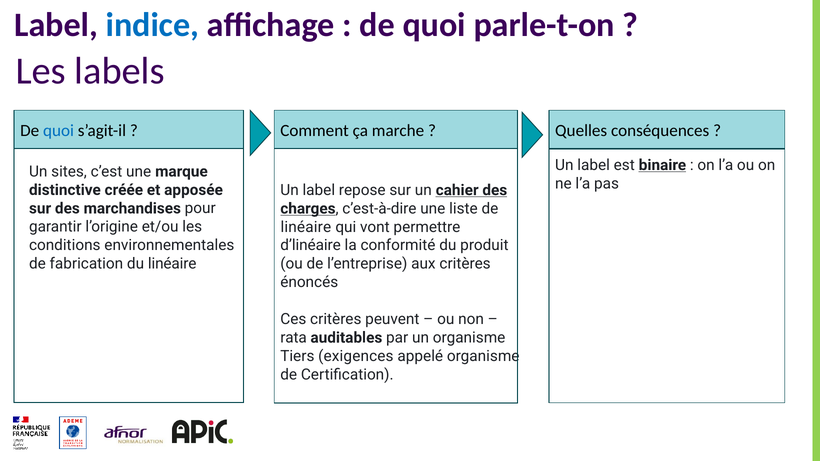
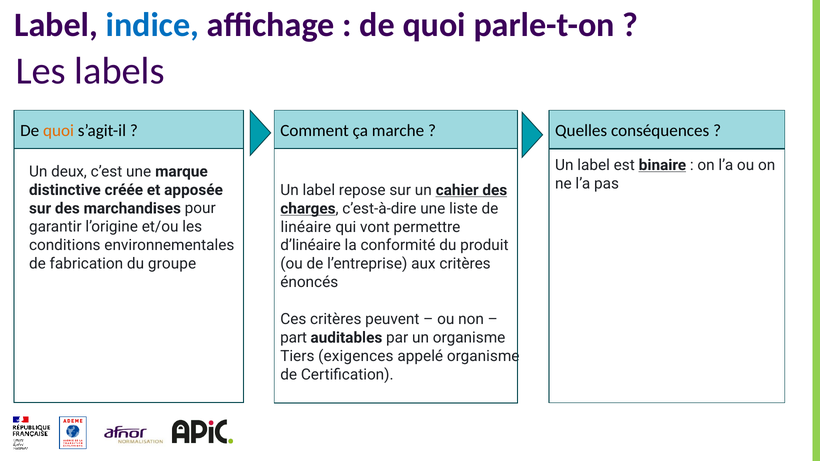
quoi colour: blue -> orange (58, 131)
sites: sites -> deux (69, 172)
du linéaire: linéaire -> groupe (172, 264)
rata: rata -> part (294, 338)
